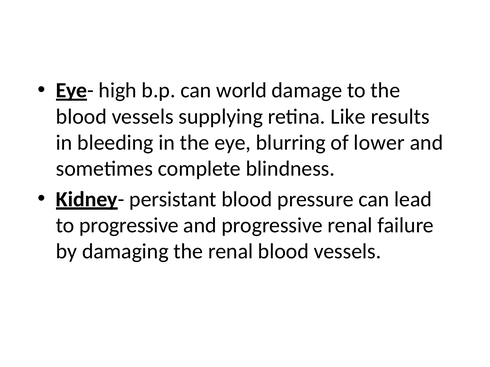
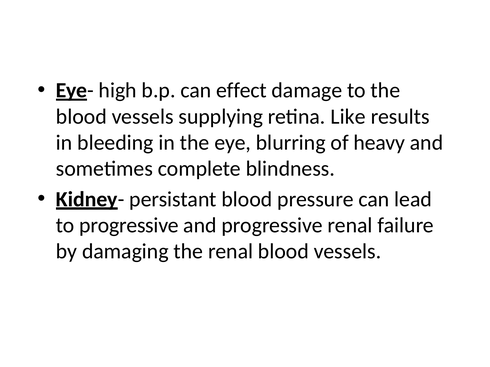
world: world -> effect (242, 91)
lower: lower -> heavy (379, 143)
